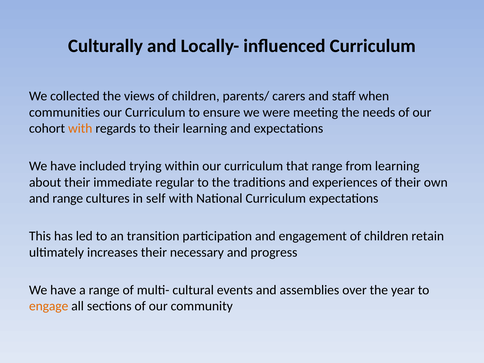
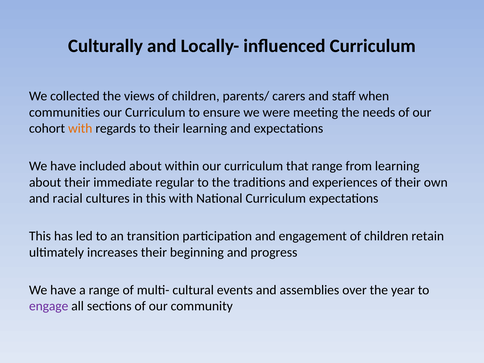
included trying: trying -> about (145, 166)
and range: range -> racial (68, 198)
in self: self -> this (156, 198)
necessary: necessary -> beginning (197, 252)
engage colour: orange -> purple (49, 306)
